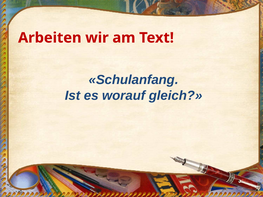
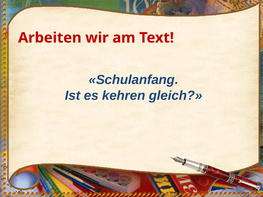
worauf: worauf -> kehren (124, 96)
